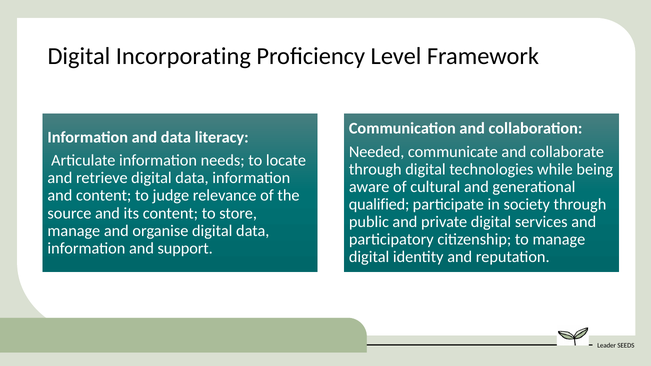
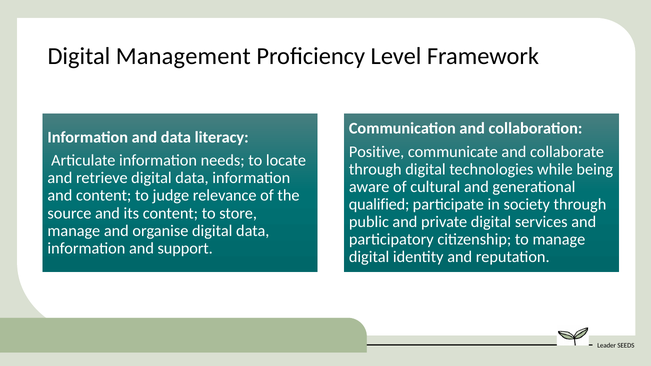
Incorporating: Incorporating -> Management (183, 56)
Needed: Needed -> Positive (377, 152)
